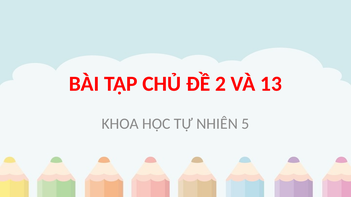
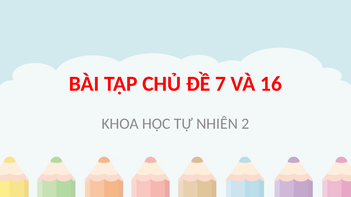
2: 2 -> 7 (220, 84)
13: 13 -> 16 (271, 84)
5: 5 -> 2 (245, 124)
